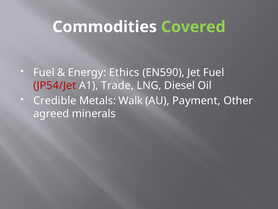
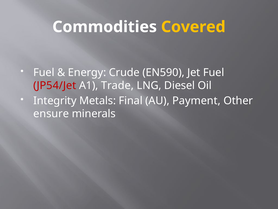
Covered colour: light green -> yellow (193, 27)
Ethics: Ethics -> Crude (124, 72)
Credible: Credible -> Integrity (55, 101)
Walk: Walk -> Final (131, 101)
agreed: agreed -> ensure (51, 114)
